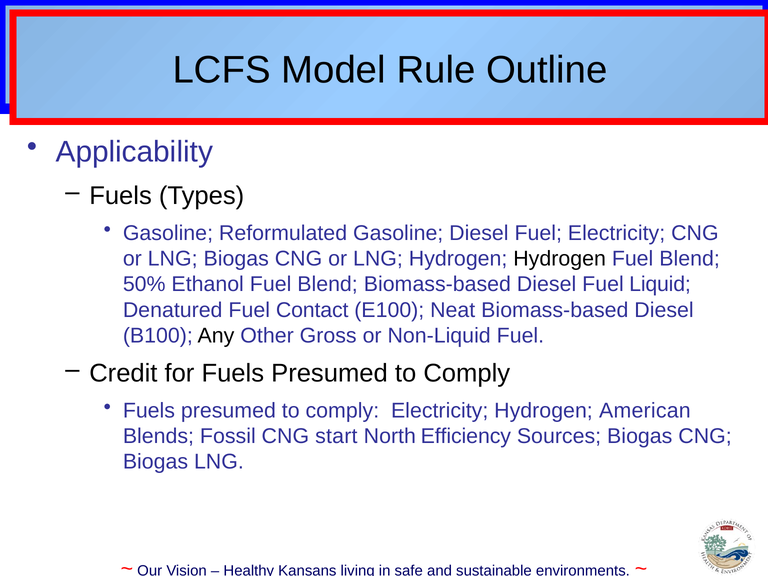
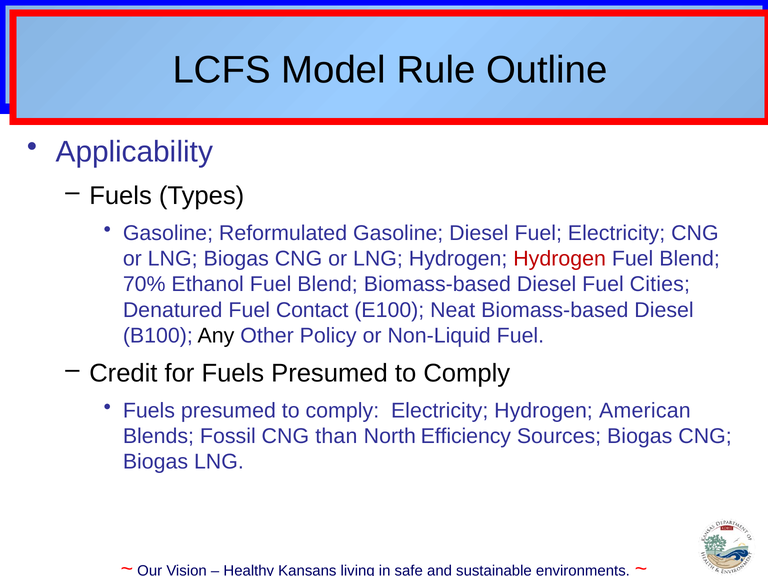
Hydrogen colour: black -> red (560, 259)
50%: 50% -> 70% (144, 284)
Liquid: Liquid -> Cities (660, 284)
Gross: Gross -> Policy (328, 336)
start: start -> than (336, 436)
